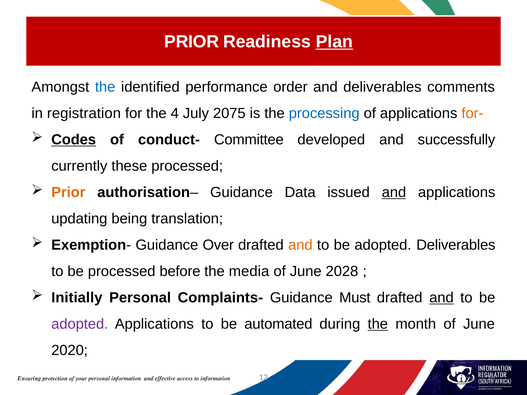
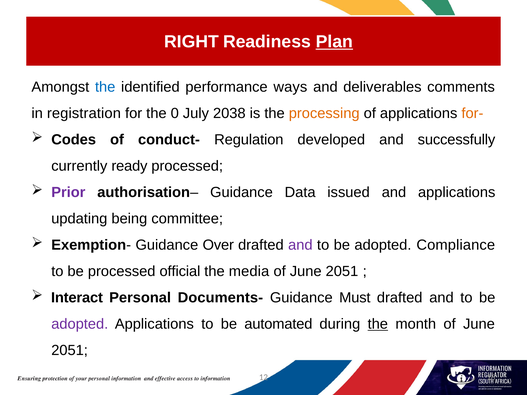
PRIOR: PRIOR -> RIGHT (192, 42)
order: order -> ways (290, 87)
4: 4 -> 0 (175, 113)
2075: 2075 -> 2038 (229, 113)
processing colour: blue -> orange (324, 113)
Codes underline: present -> none (74, 140)
Committee: Committee -> Regulation (249, 140)
these: these -> ready (129, 166)
Prior colour: orange -> purple (68, 192)
and underline: present -> none (394, 192)
translation: translation -> committee (187, 219)
and colour: orange -> purple (300, 245)
adopted Deliverables: Deliverables -> Compliance (456, 245)
before: before -> official (180, 272)
2028: 2028 -> 2051 (342, 272)
Initially: Initially -> Interact (77, 298)
Complaints-: Complaints- -> Documents- (220, 298)
and underline: present -> none (441, 298)
2020: 2020 -> 2051 (70, 351)
